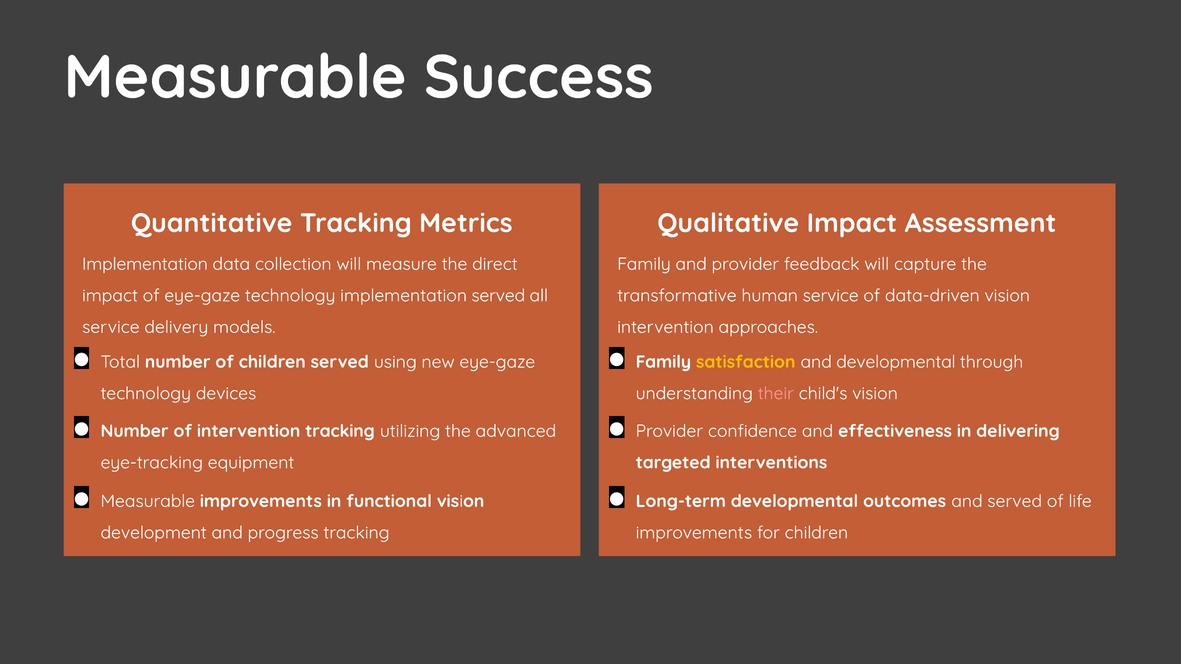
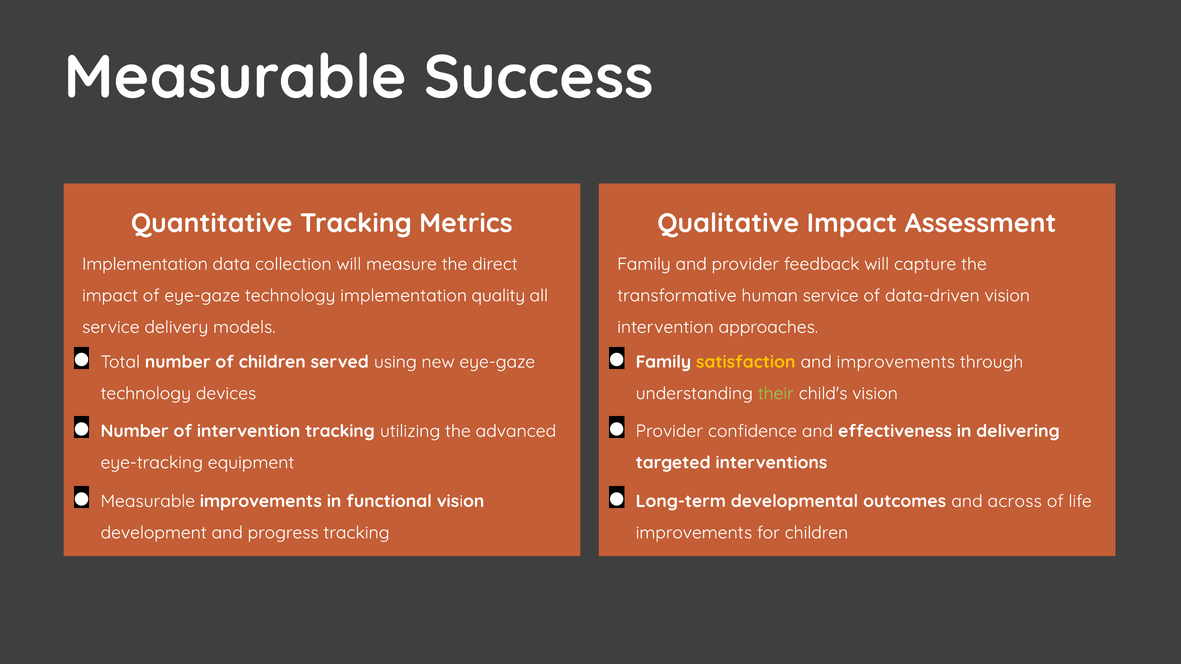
implementation served: served -> quality (498, 296)
and developmental: developmental -> improvements (896, 362)
their colour: pink -> light green (776, 394)
and served: served -> across (1015, 501)
